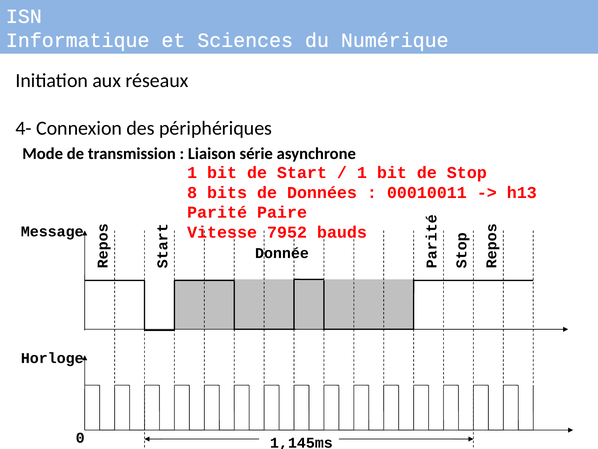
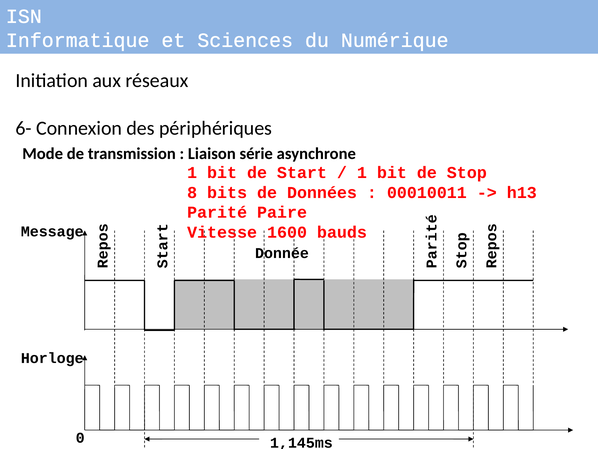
4-: 4- -> 6- (24, 128)
7952: 7952 -> 1600 (287, 232)
